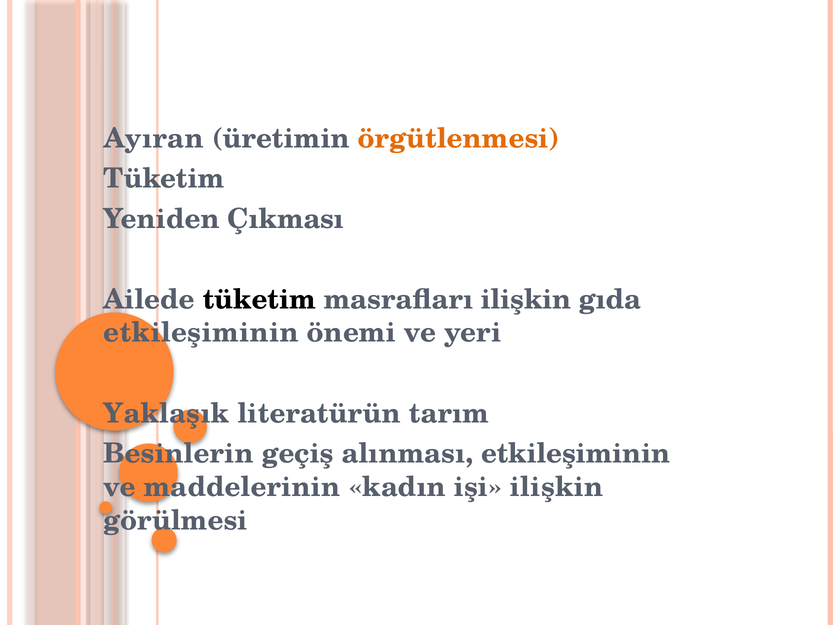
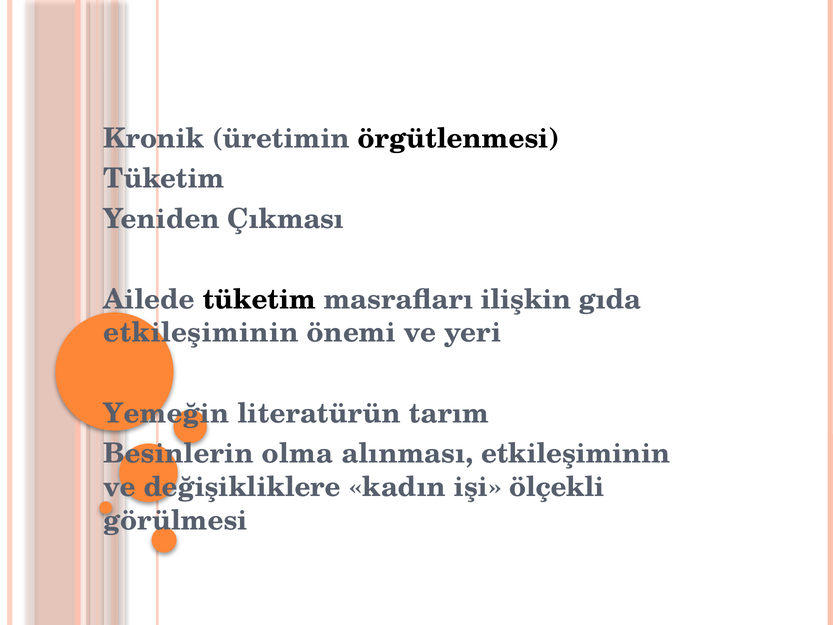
Ayıran: Ayıran -> Kronik (154, 138)
örgütlenmesi colour: orange -> black (459, 138)
Yaklaşık: Yaklaşık -> Yemeğin (166, 413)
geçiş: geçiş -> olma (298, 454)
maddelerinin: maddelerinin -> değişikliklere (242, 487)
işi ilişkin: ilişkin -> ölçekli (557, 487)
